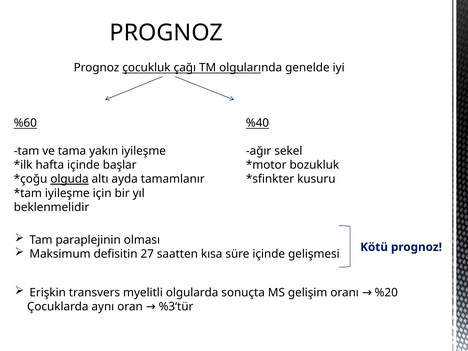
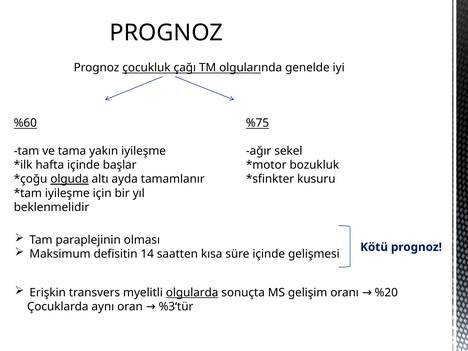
%40: %40 -> %75 (258, 123)
27: 27 -> 14 (147, 254)
olgularda underline: none -> present (192, 293)
